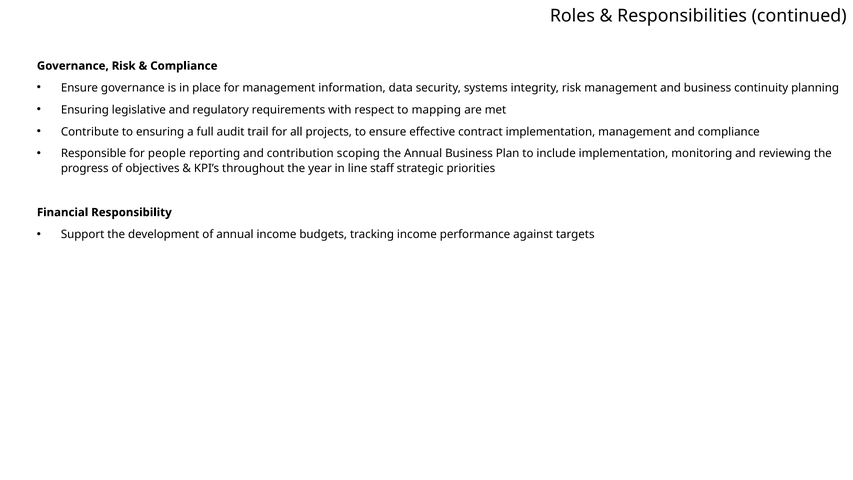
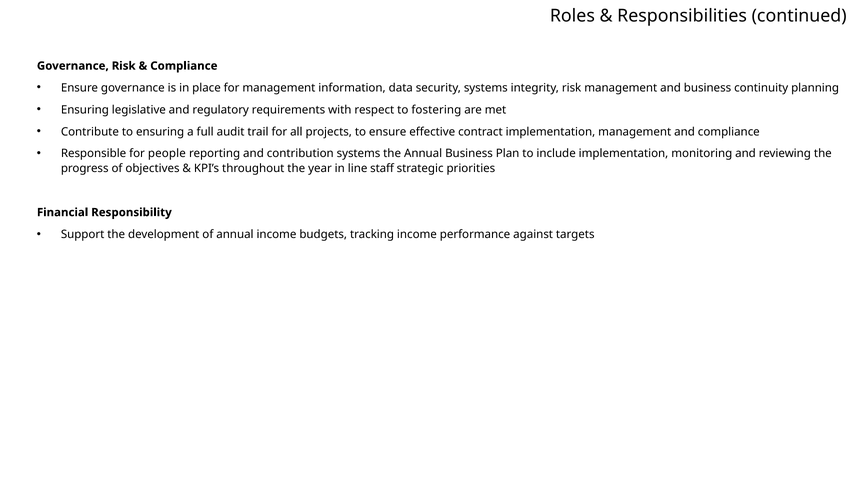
mapping: mapping -> fostering (436, 110)
contribution scoping: scoping -> systems (359, 154)
